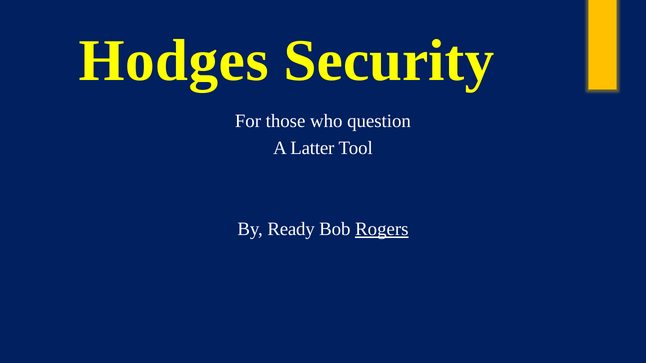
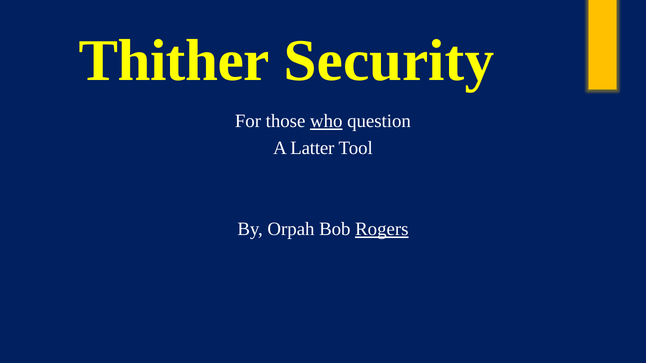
Hodges: Hodges -> Thither (174, 61)
who underline: none -> present (326, 121)
Ready: Ready -> Orpah (291, 229)
